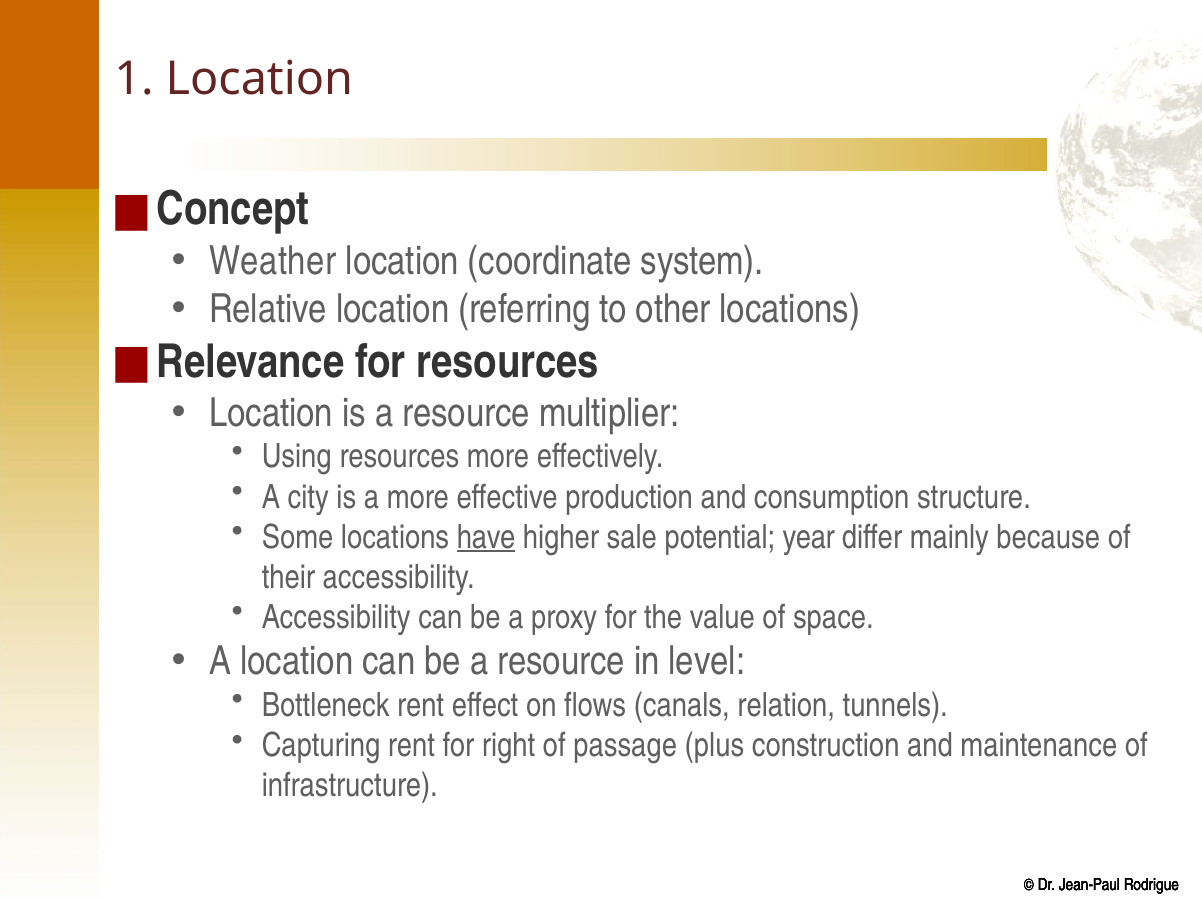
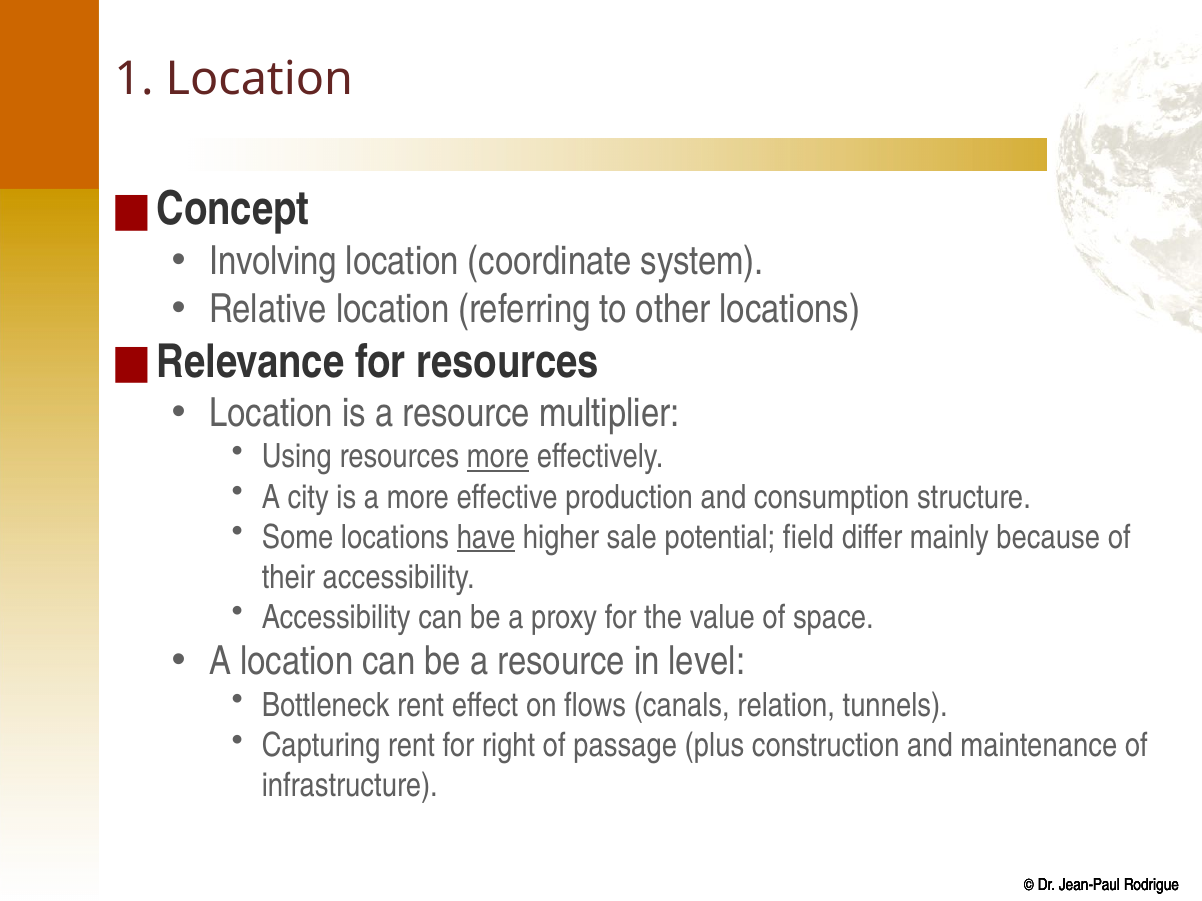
Weather: Weather -> Involving (273, 261)
more underline: none -> present (498, 457)
year: year -> field (808, 537)
